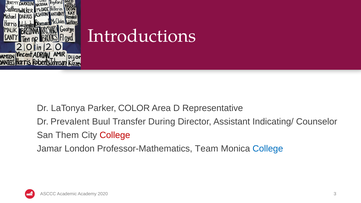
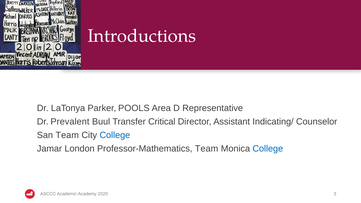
COLOR: COLOR -> POOLS (134, 108)
During: During -> Critical (162, 122)
San Them: Them -> Team (67, 135)
College colour: red -> blue (115, 135)
